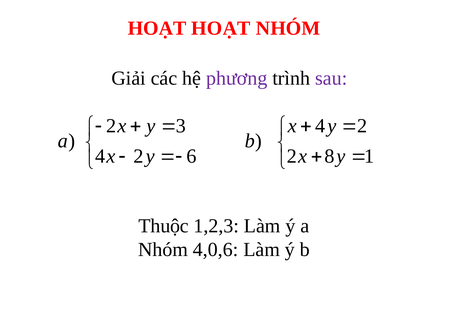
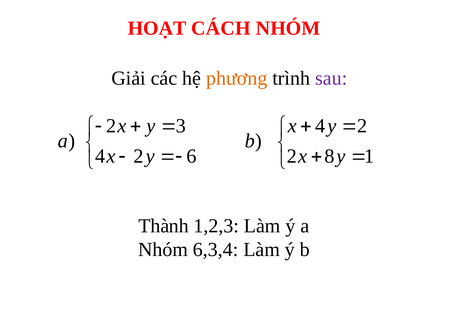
HOẠT HOẠT: HOẠT -> CÁCH (221, 28)
phương colour: purple -> orange (237, 78)
Thuộc: Thuộc -> Thành (164, 226)
4,0,6: 4,0,6 -> 6,3,4 (216, 250)
